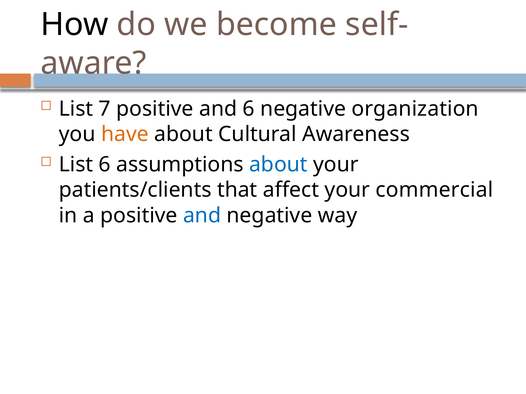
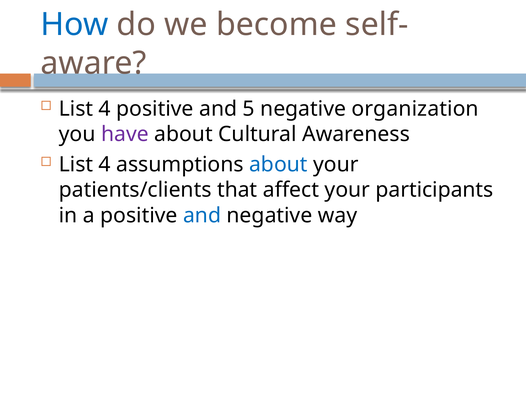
How colour: black -> blue (74, 25)
7: 7 -> 4 (105, 109)
and 6: 6 -> 5 (249, 109)
have colour: orange -> purple (125, 134)
6: 6 -> 4 (105, 165)
commercial: commercial -> participants (434, 190)
